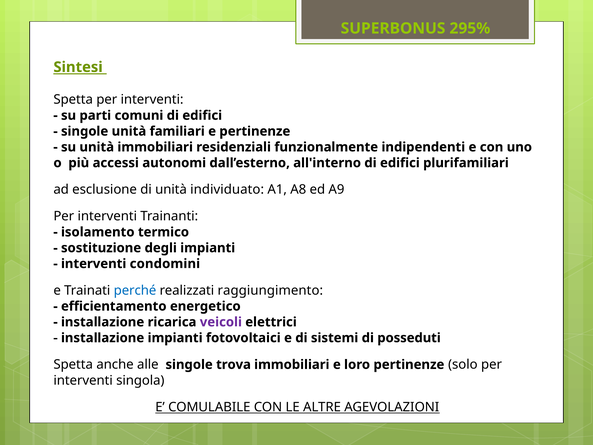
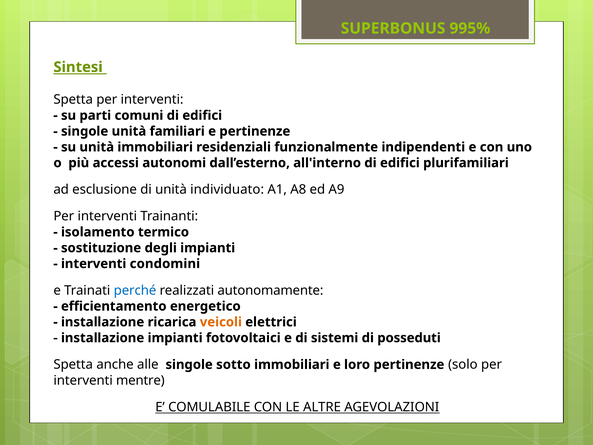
295%: 295% -> 995% (470, 28)
raggiungimento: raggiungimento -> autonomamente (270, 290)
veicoli colour: purple -> orange (221, 322)
trova: trova -> sotto (233, 364)
singola: singola -> mentre (140, 380)
